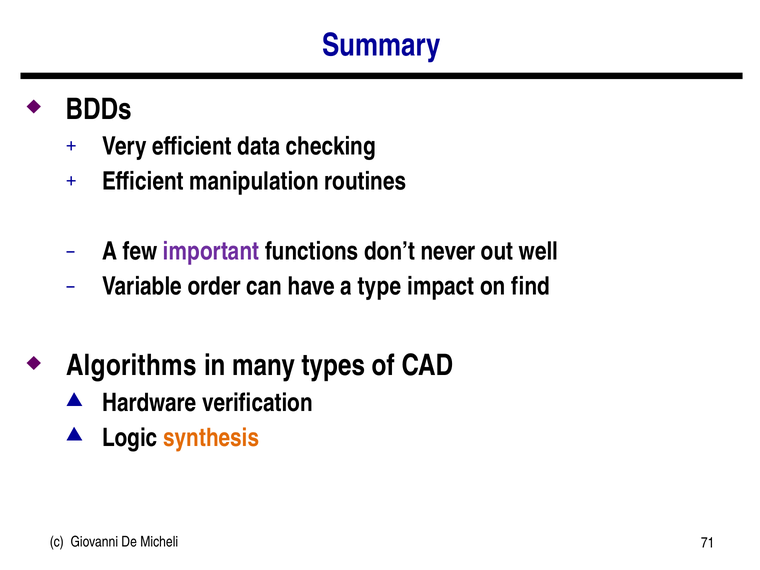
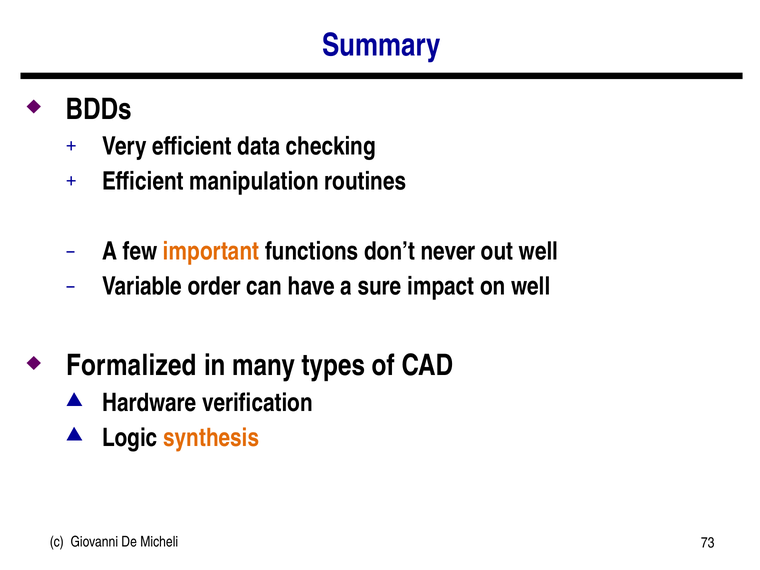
important colour: purple -> orange (211, 251)
type: type -> sure (380, 286)
on find: find -> well (531, 286)
Algorithms: Algorithms -> Formalized (131, 366)
71: 71 -> 73 (708, 543)
